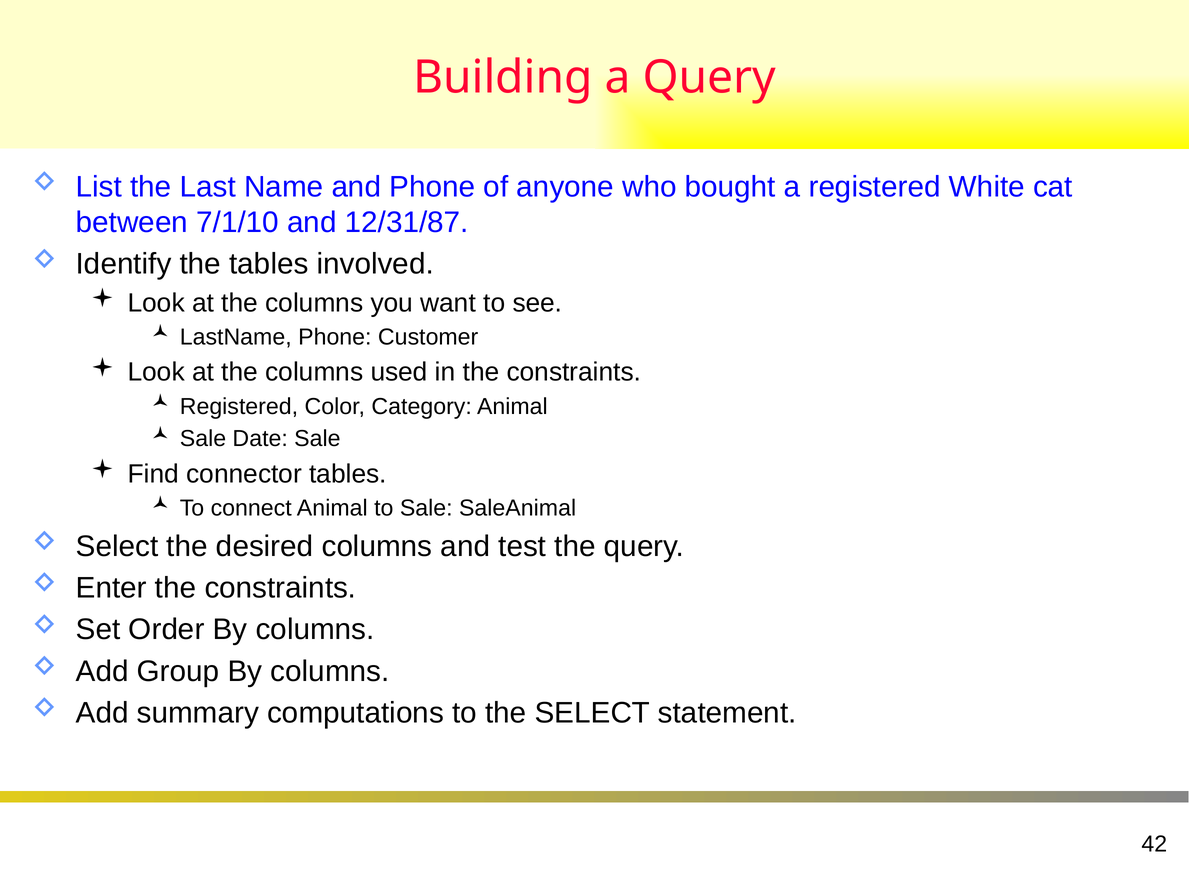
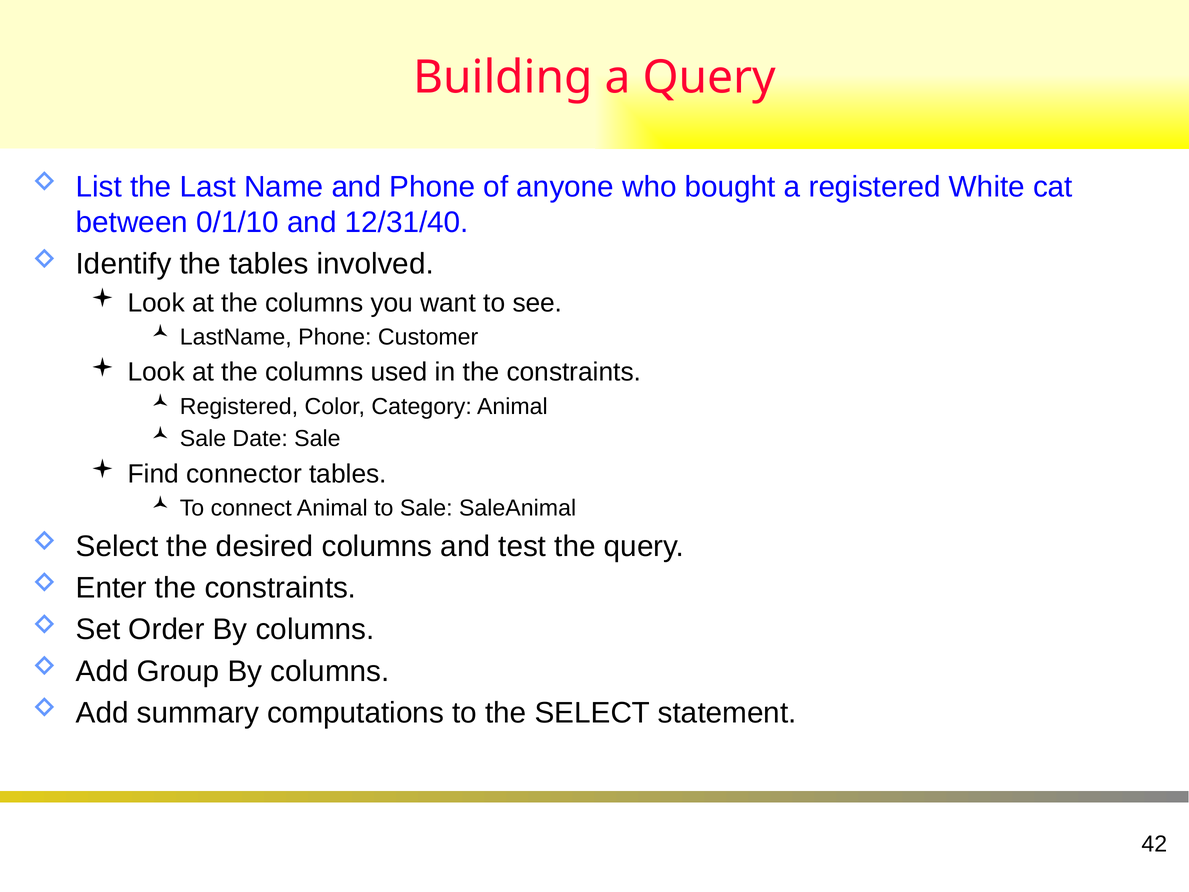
7/1/10: 7/1/10 -> 0/1/10 (238, 222)
12/31/87: 12/31/87 -> 12/31/40 (407, 222)
